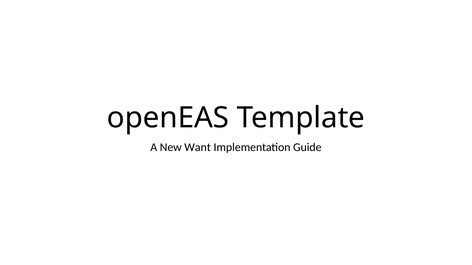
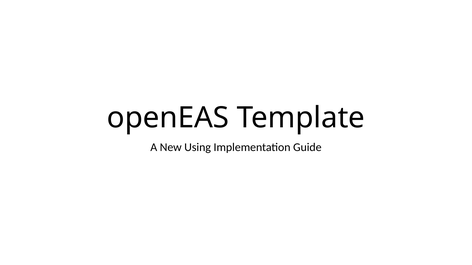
Want: Want -> Using (198, 148)
